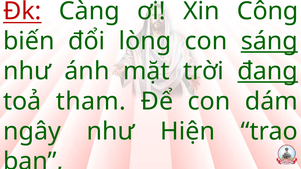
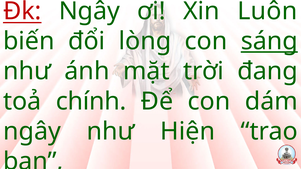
Càng: Càng -> Ngây (89, 11)
Công: Công -> Luôn (267, 11)
đang underline: present -> none (268, 71)
tham: tham -> chính (91, 101)
